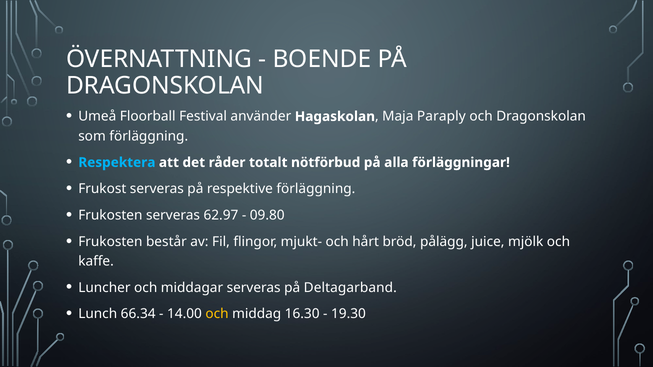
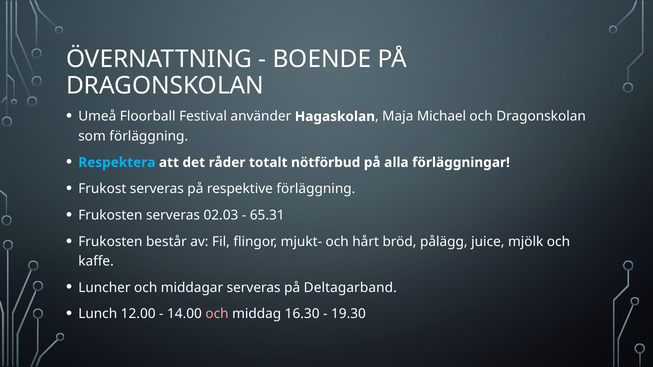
Paraply: Paraply -> Michael (441, 117)
62.97: 62.97 -> 02.03 (221, 215)
09.80: 09.80 -> 65.31 (267, 215)
66.34: 66.34 -> 12.00 (138, 314)
och colour: yellow -> pink (217, 314)
